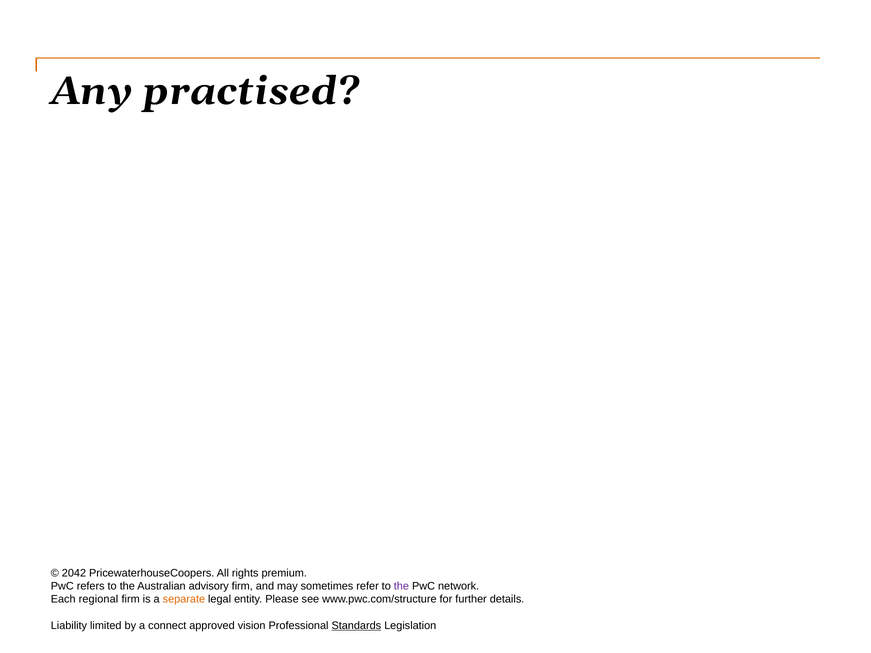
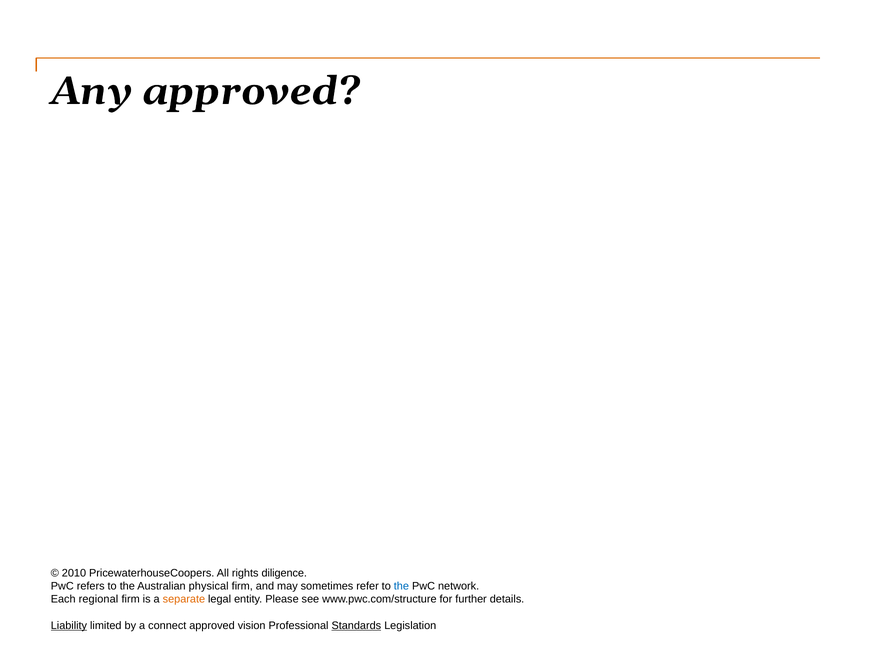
Any practised: practised -> approved (251, 91)
2042: 2042 -> 2010 (74, 573)
premium: premium -> diligence (284, 573)
advisory: advisory -> physical (209, 586)
the colour: purple -> blue (401, 586)
Liability underline: none -> present (69, 626)
